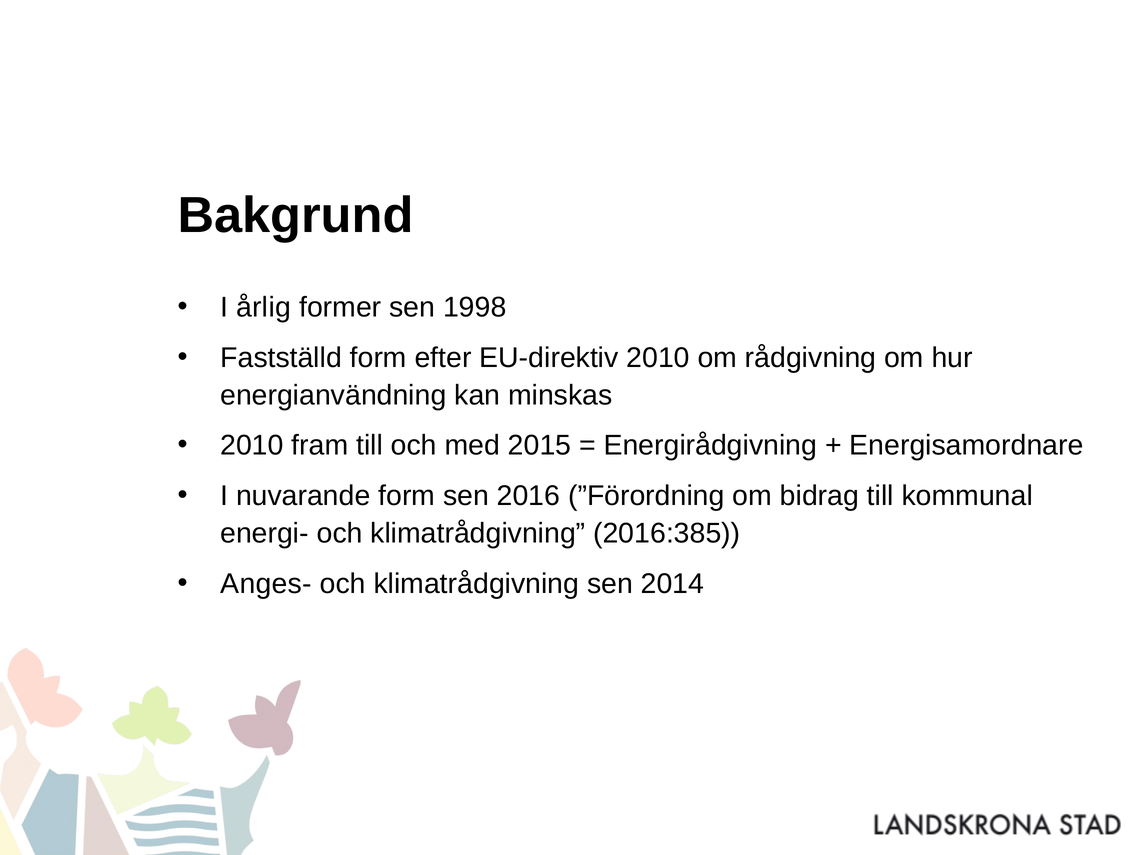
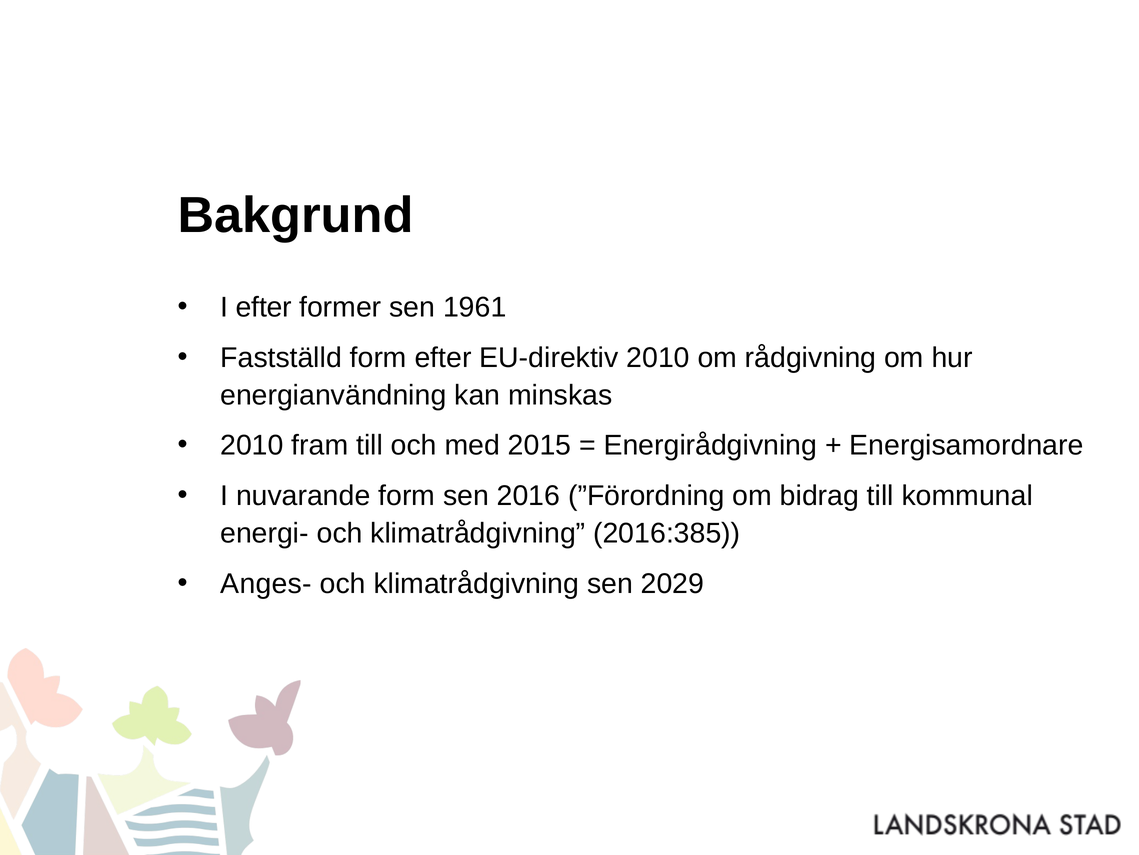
I årlig: årlig -> efter (264, 307)
1998: 1998 -> 1961 (475, 307)
2014: 2014 -> 2029 (672, 583)
